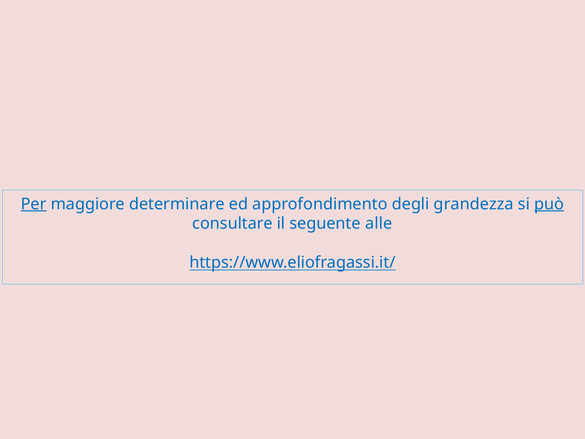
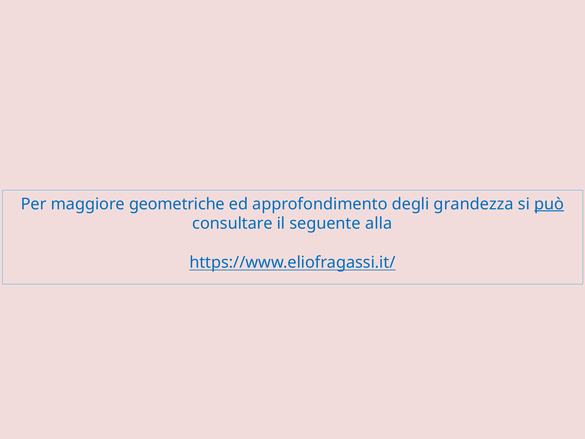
Per underline: present -> none (34, 204)
determinare: determinare -> geometriche (177, 204)
alle: alle -> alla (379, 223)
